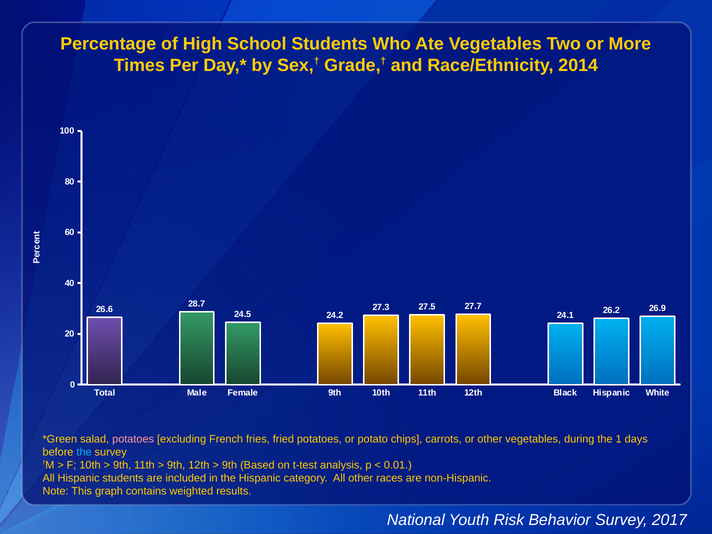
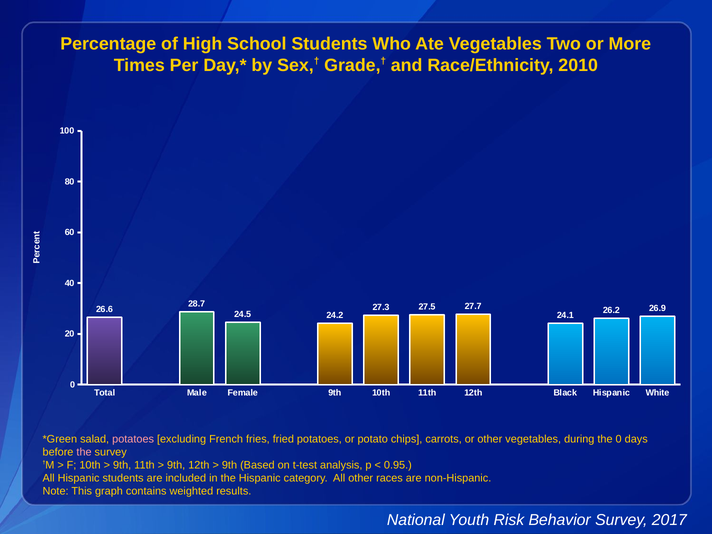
2014: 2014 -> 2010 (578, 65)
the 1: 1 -> 0 (619, 439)
the colour: light blue -> pink (84, 452)
0.01: 0.01 -> 0.95 (398, 465)
